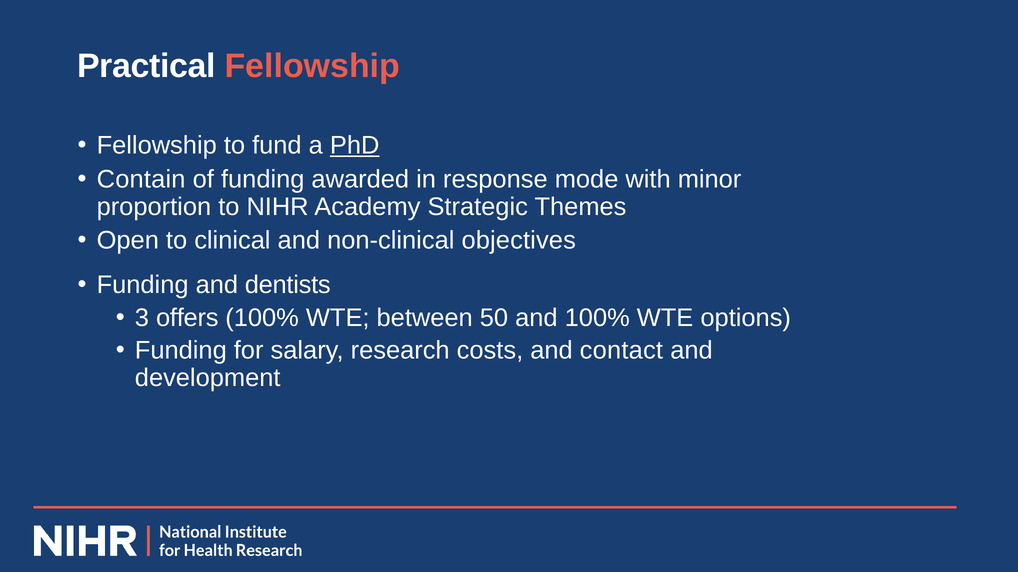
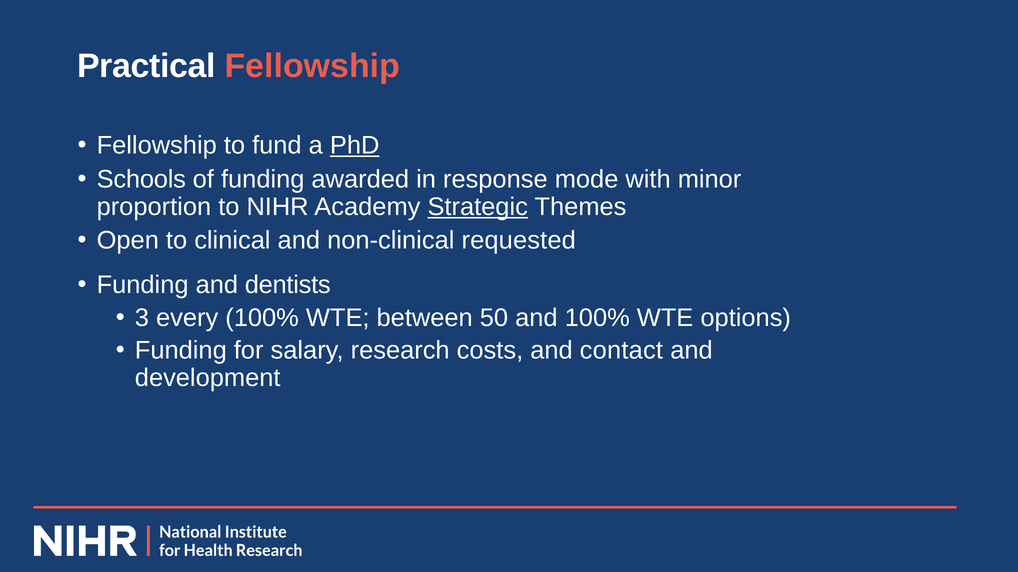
Contain: Contain -> Schools (141, 179)
Strategic underline: none -> present (478, 207)
objectives: objectives -> requested (519, 241)
offers: offers -> every (187, 318)
